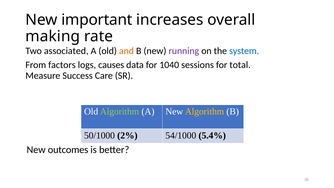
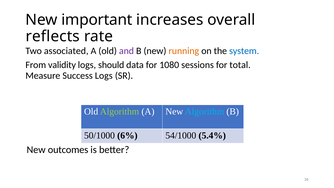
making: making -> reflects (53, 36)
and colour: orange -> purple (126, 51)
running colour: purple -> orange (184, 51)
factors: factors -> validity (62, 65)
causes: causes -> should (111, 65)
1040: 1040 -> 1080 (169, 65)
Success Care: Care -> Logs (104, 75)
Algorithm colour: yellow -> light blue (205, 111)
2%: 2% -> 6% (127, 135)
